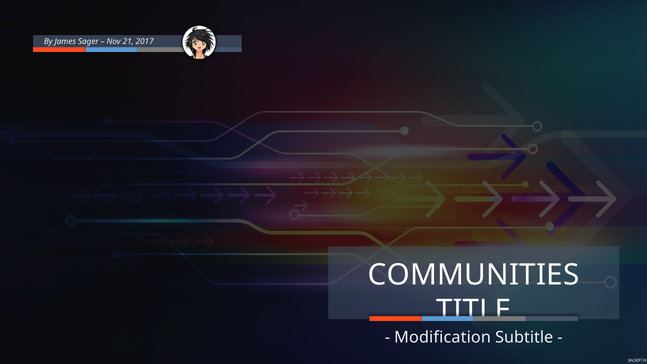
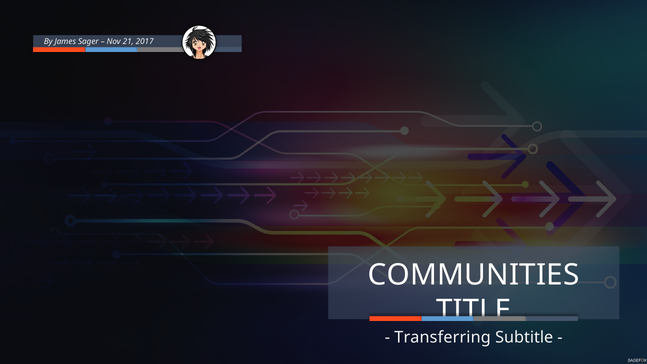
Modification: Modification -> Transferring (443, 337)
